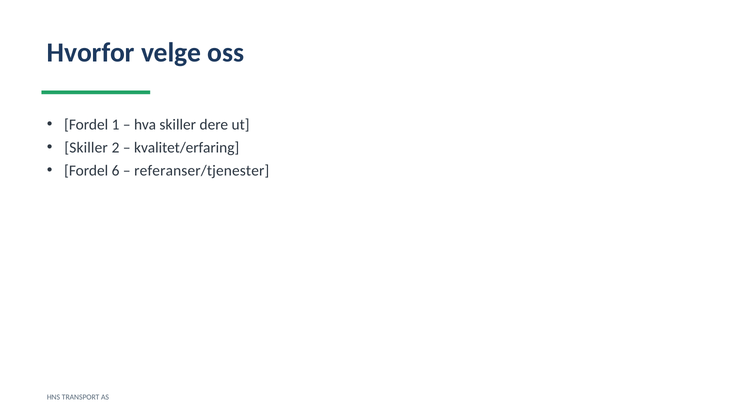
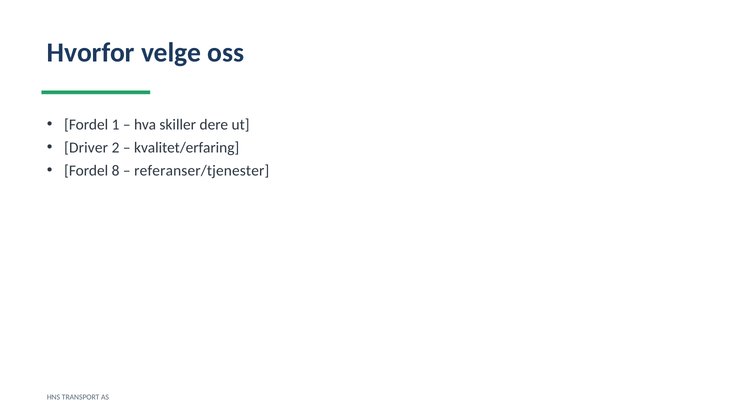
Skiller: Skiller -> Driver (86, 148)
6: 6 -> 8 (116, 171)
